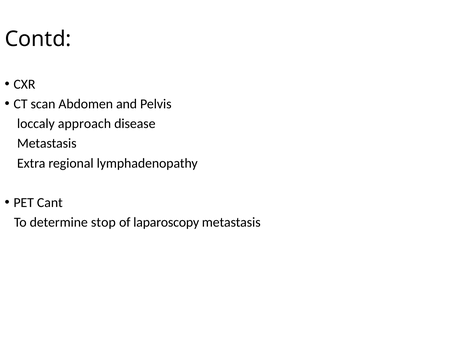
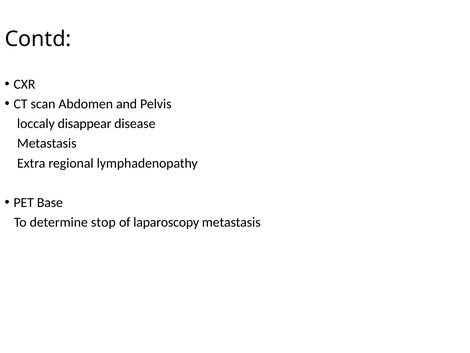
approach: approach -> disappear (85, 124)
Cant: Cant -> Base (50, 202)
